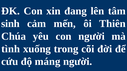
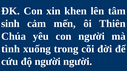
đang: đang -> khen (76, 11)
độ máng: máng -> người (48, 62)
